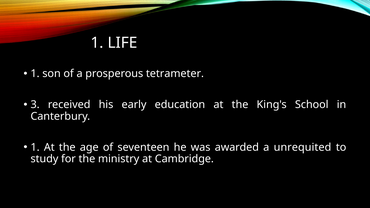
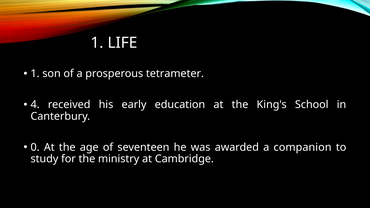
3: 3 -> 4 (35, 105)
1: 1 -> 0 (35, 147)
unrequited: unrequited -> companion (303, 147)
